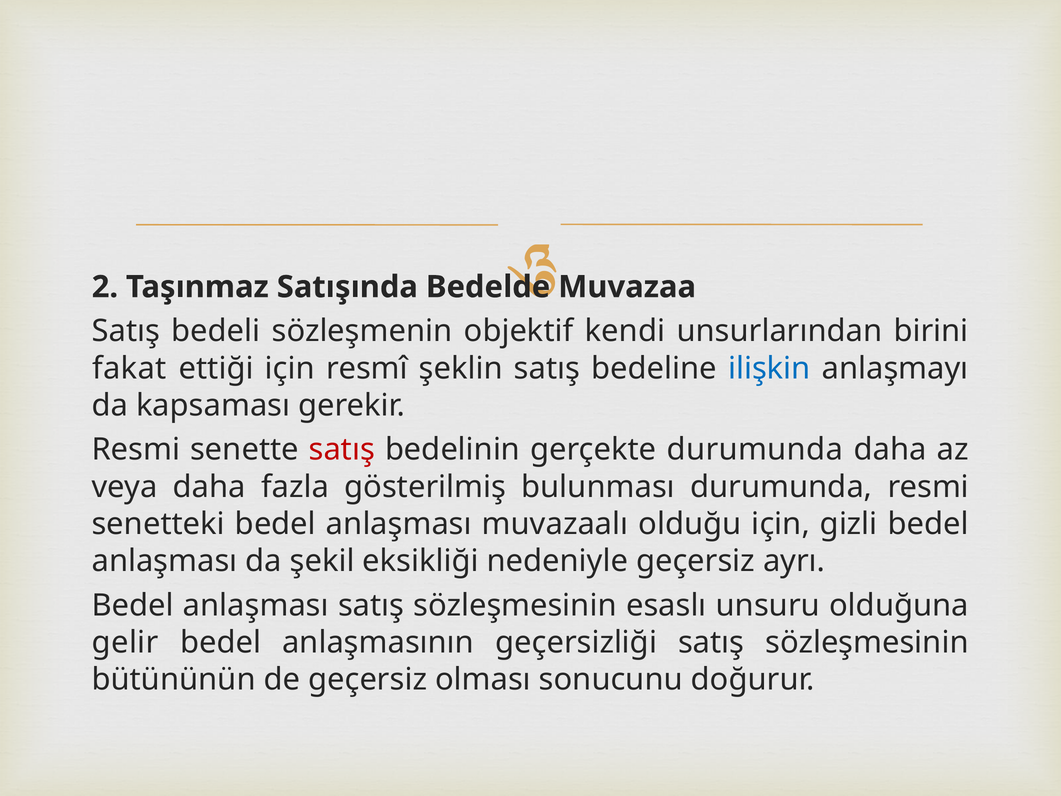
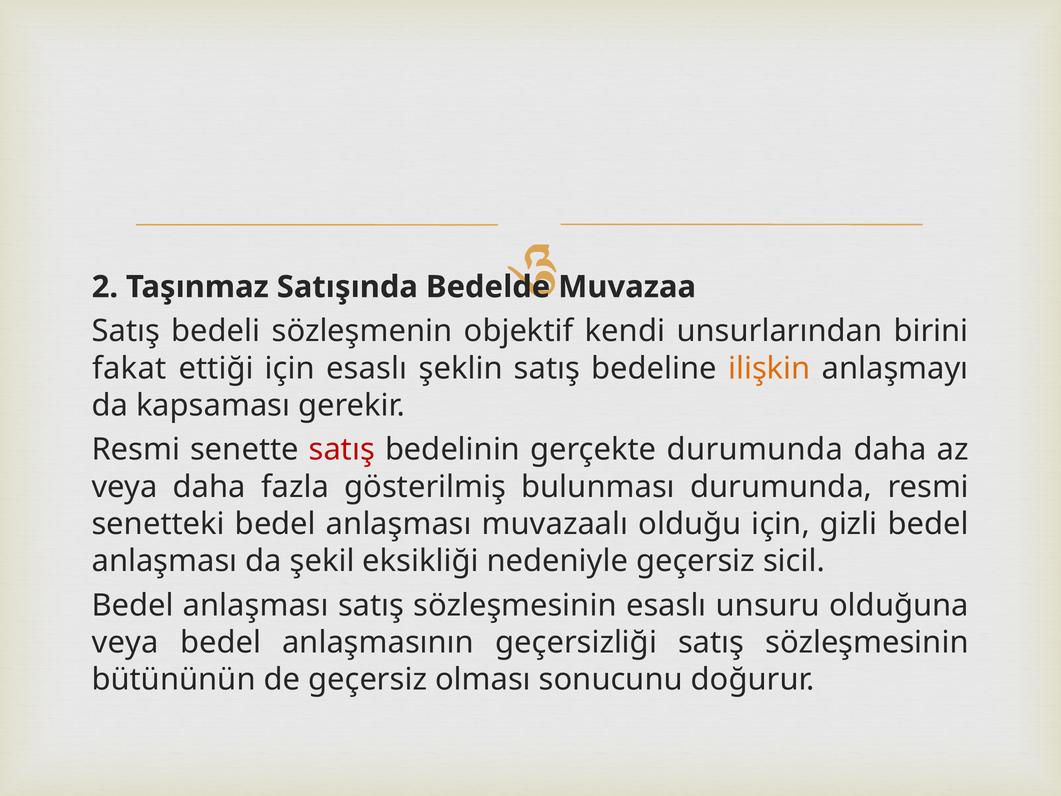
için resmî: resmî -> esaslı (367, 368)
ilişkin colour: blue -> orange (769, 368)
ayrı: ayrı -> sicil (794, 561)
gelir: gelir -> veya (125, 642)
